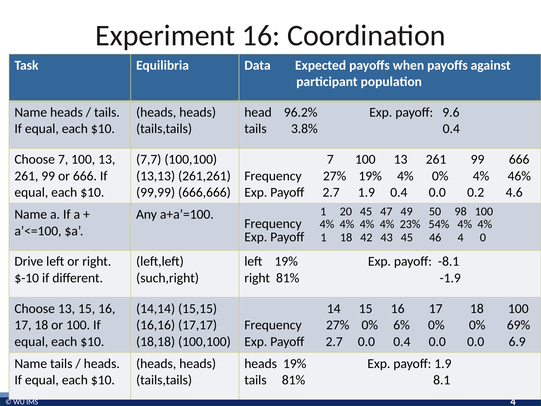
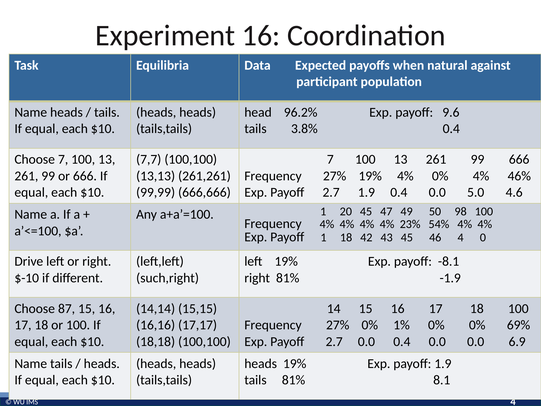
when payoffs: payoffs -> natural (447, 65)
0.2: 0.2 -> 5.0 (476, 192)
Choose 13: 13 -> 87 (67, 308)
6%: 6% -> 1% (402, 325)
